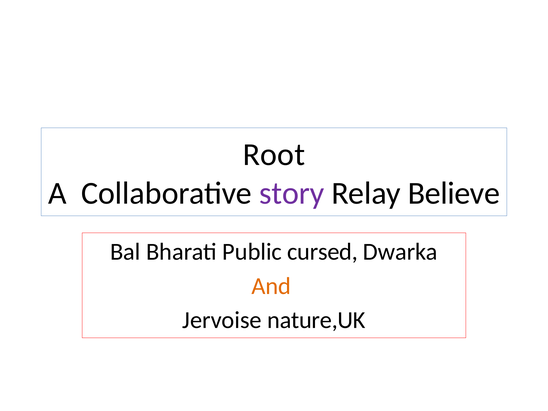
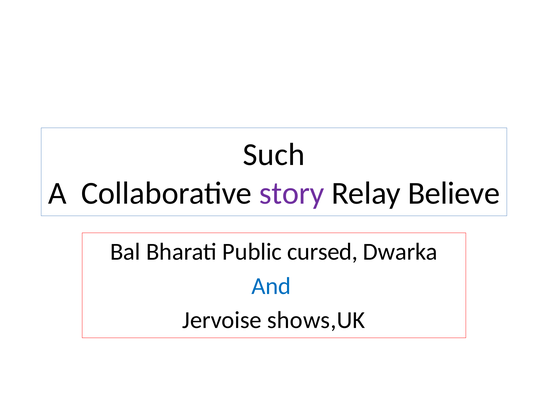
Root: Root -> Such (274, 155)
And colour: orange -> blue (271, 286)
nature,UK: nature,UK -> shows,UK (316, 320)
